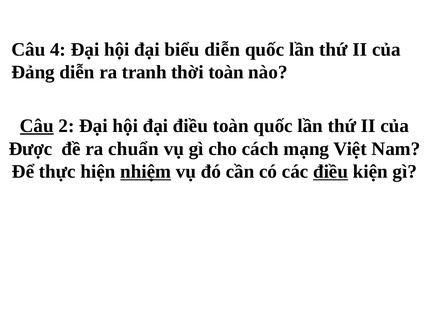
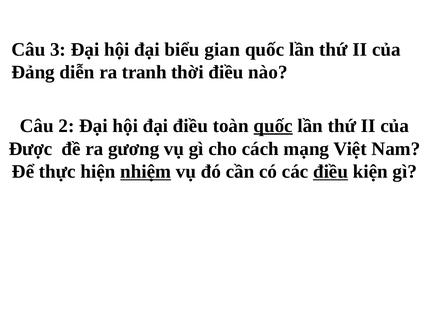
4: 4 -> 3 (58, 49)
biểu diễn: diễn -> gian (222, 49)
thời toàn: toàn -> điều (226, 72)
Câu underline: present -> none (37, 126)
quốc underline: none -> present (273, 126)
chuẩn: chuẩn -> gương (134, 149)
